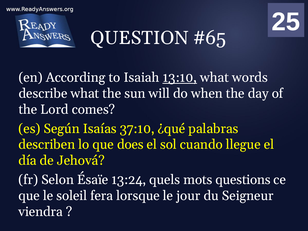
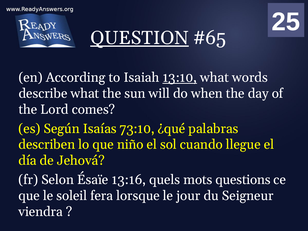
QUESTION underline: none -> present (140, 38)
37:10: 37:10 -> 73:10 (137, 129)
does: does -> niño (130, 145)
13:24: 13:24 -> 13:16 (129, 180)
